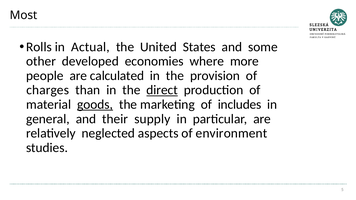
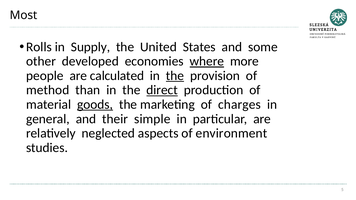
Actual: Actual -> Supply (91, 47)
where underline: none -> present (207, 61)
the underline: none -> present (175, 76)
charges: charges -> method (48, 90)
includes: includes -> charges (239, 105)
supply: supply -> simple (152, 119)
